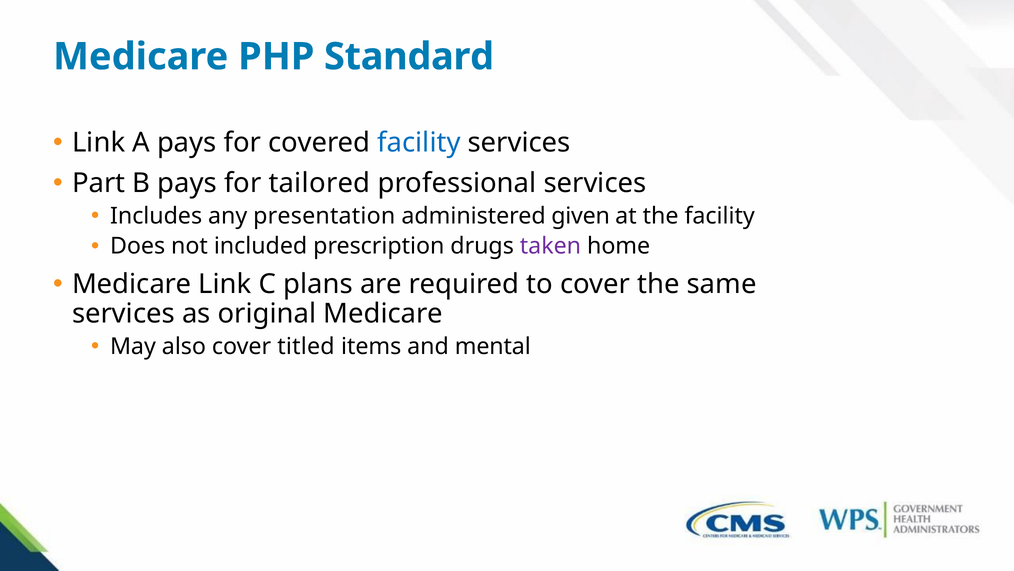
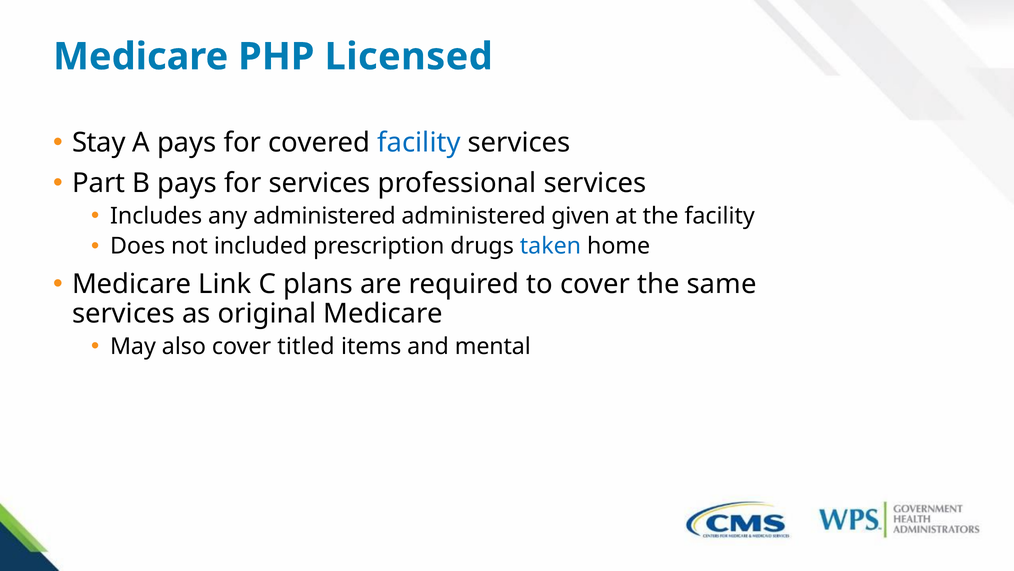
Standard: Standard -> Licensed (409, 57)
Link: Link -> Stay (99, 143)
for tailored: tailored -> services (320, 183)
any presentation: presentation -> administered (324, 216)
taken colour: purple -> blue (550, 246)
